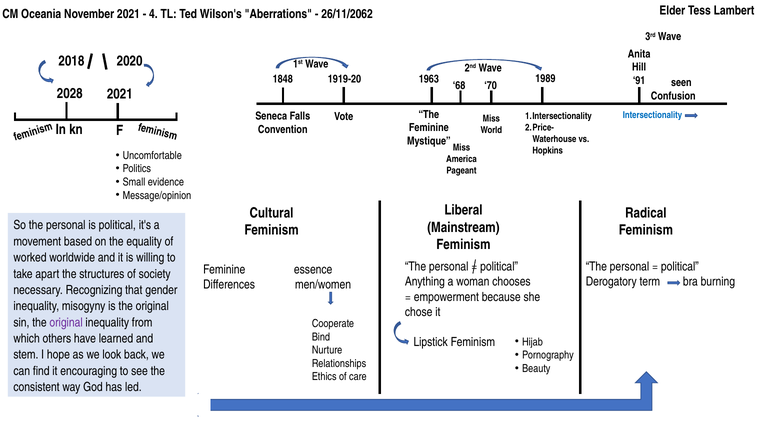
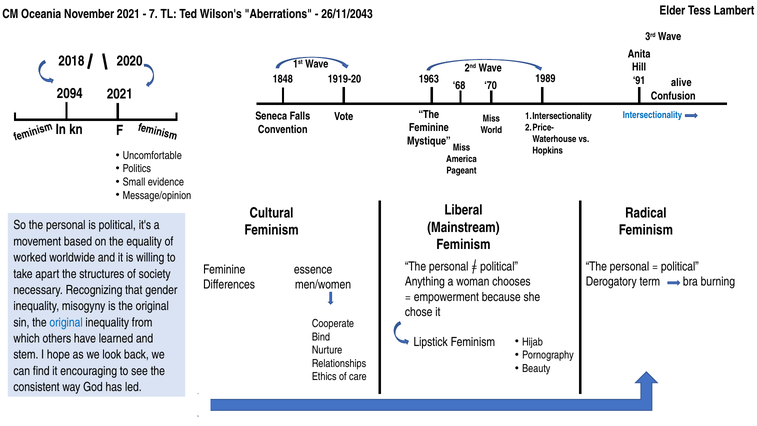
4: 4 -> 7 (153, 14)
26/11/2062: 26/11/2062 -> 26/11/2043 (347, 14)
seen: seen -> alive (681, 83)
2028: 2028 -> 2094 (70, 94)
original colour: purple -> blue (66, 322)
